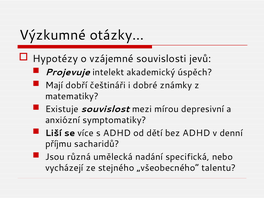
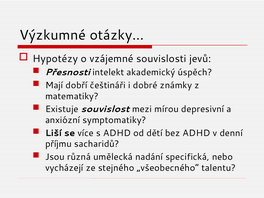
Projevuje: Projevuje -> Přesnosti (68, 72)
